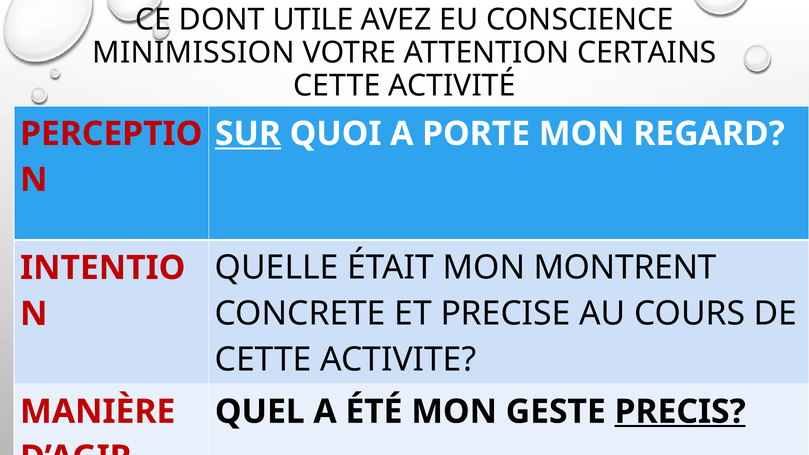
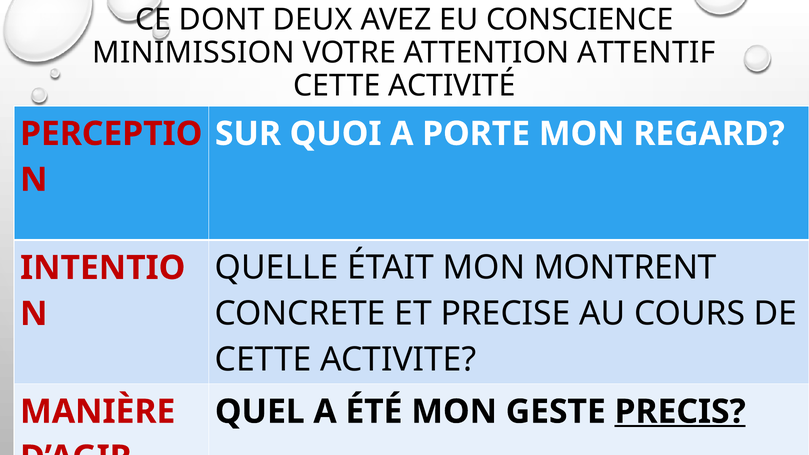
UTILE: UTILE -> DEUX (313, 20)
CERTAINS: CERTAINS -> ATTENTIF (647, 53)
SUR underline: present -> none (248, 134)
